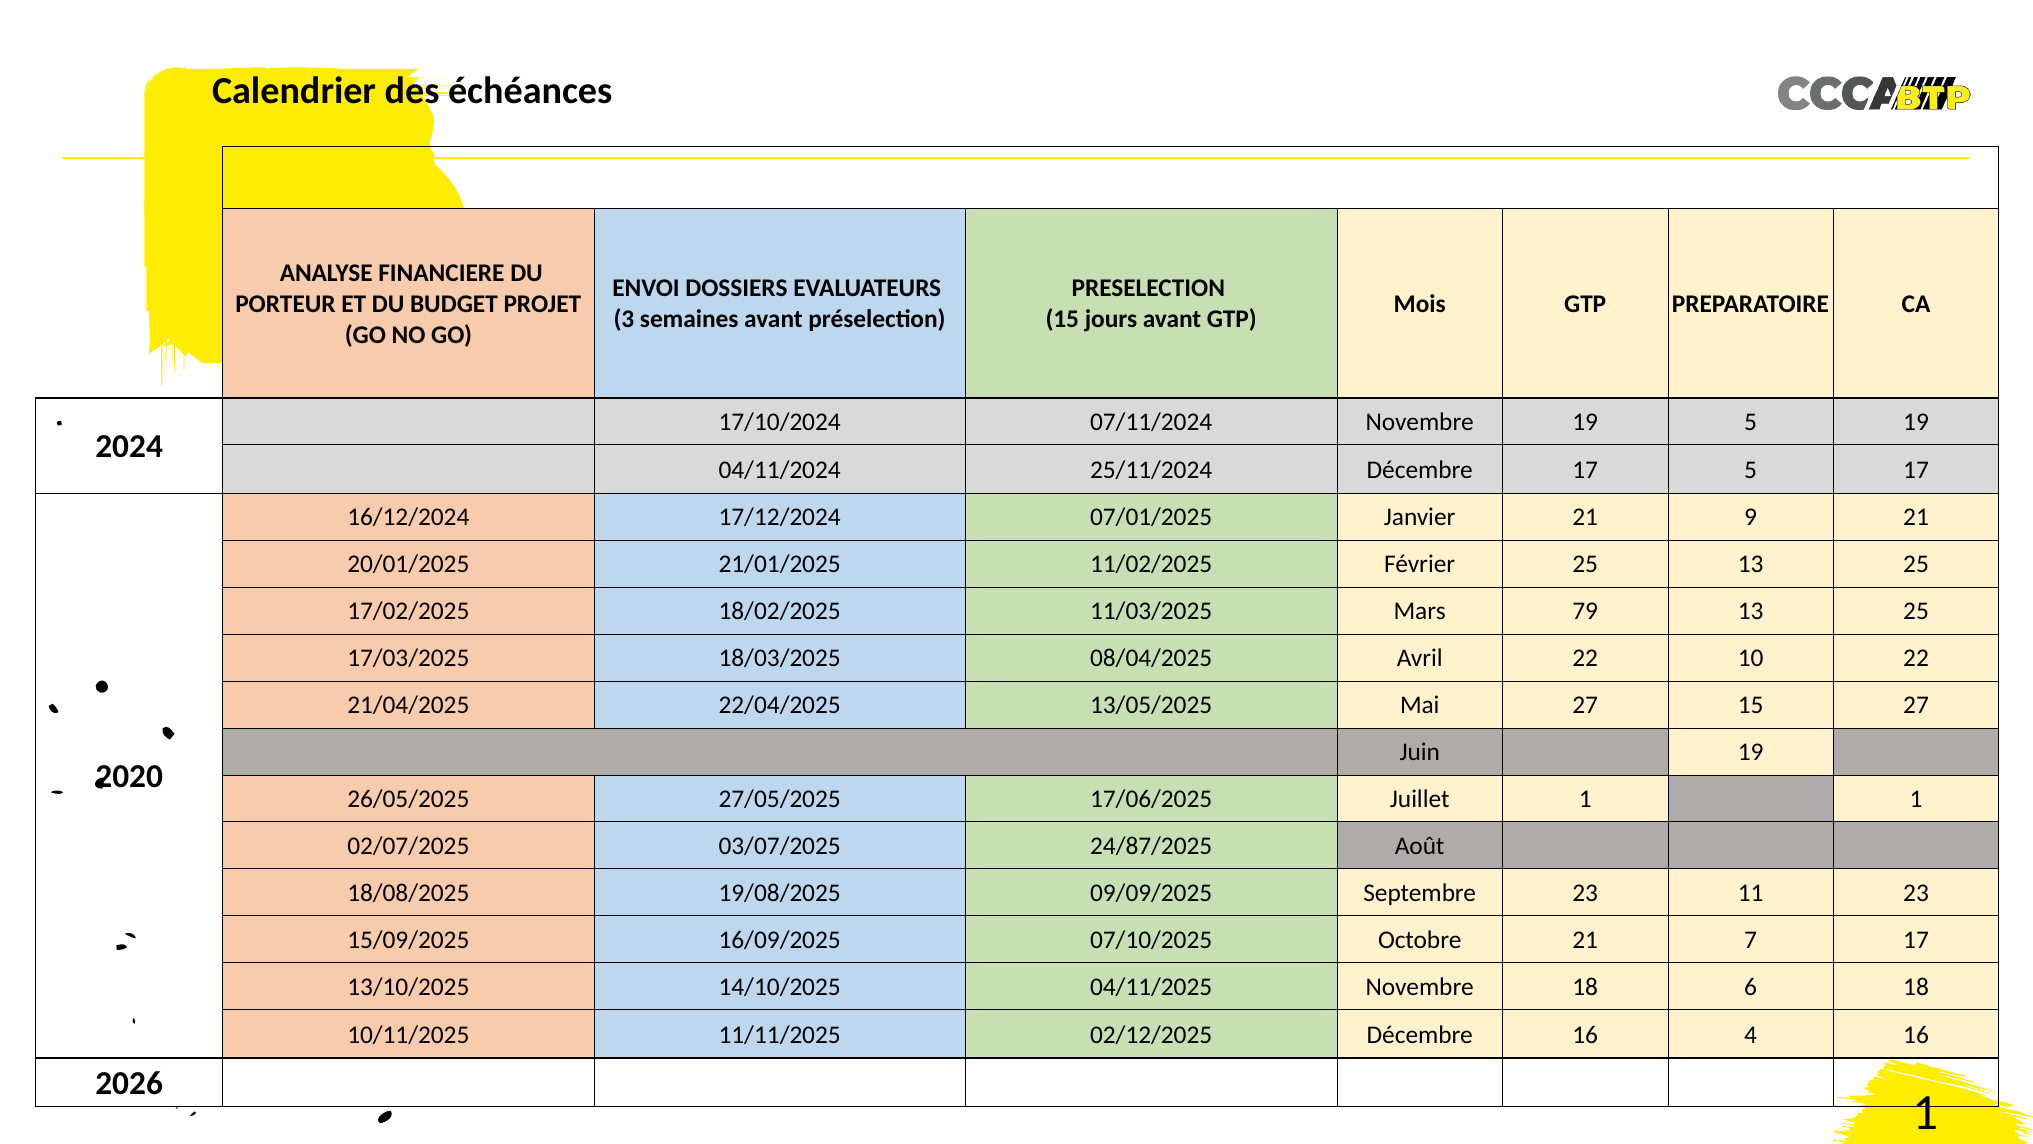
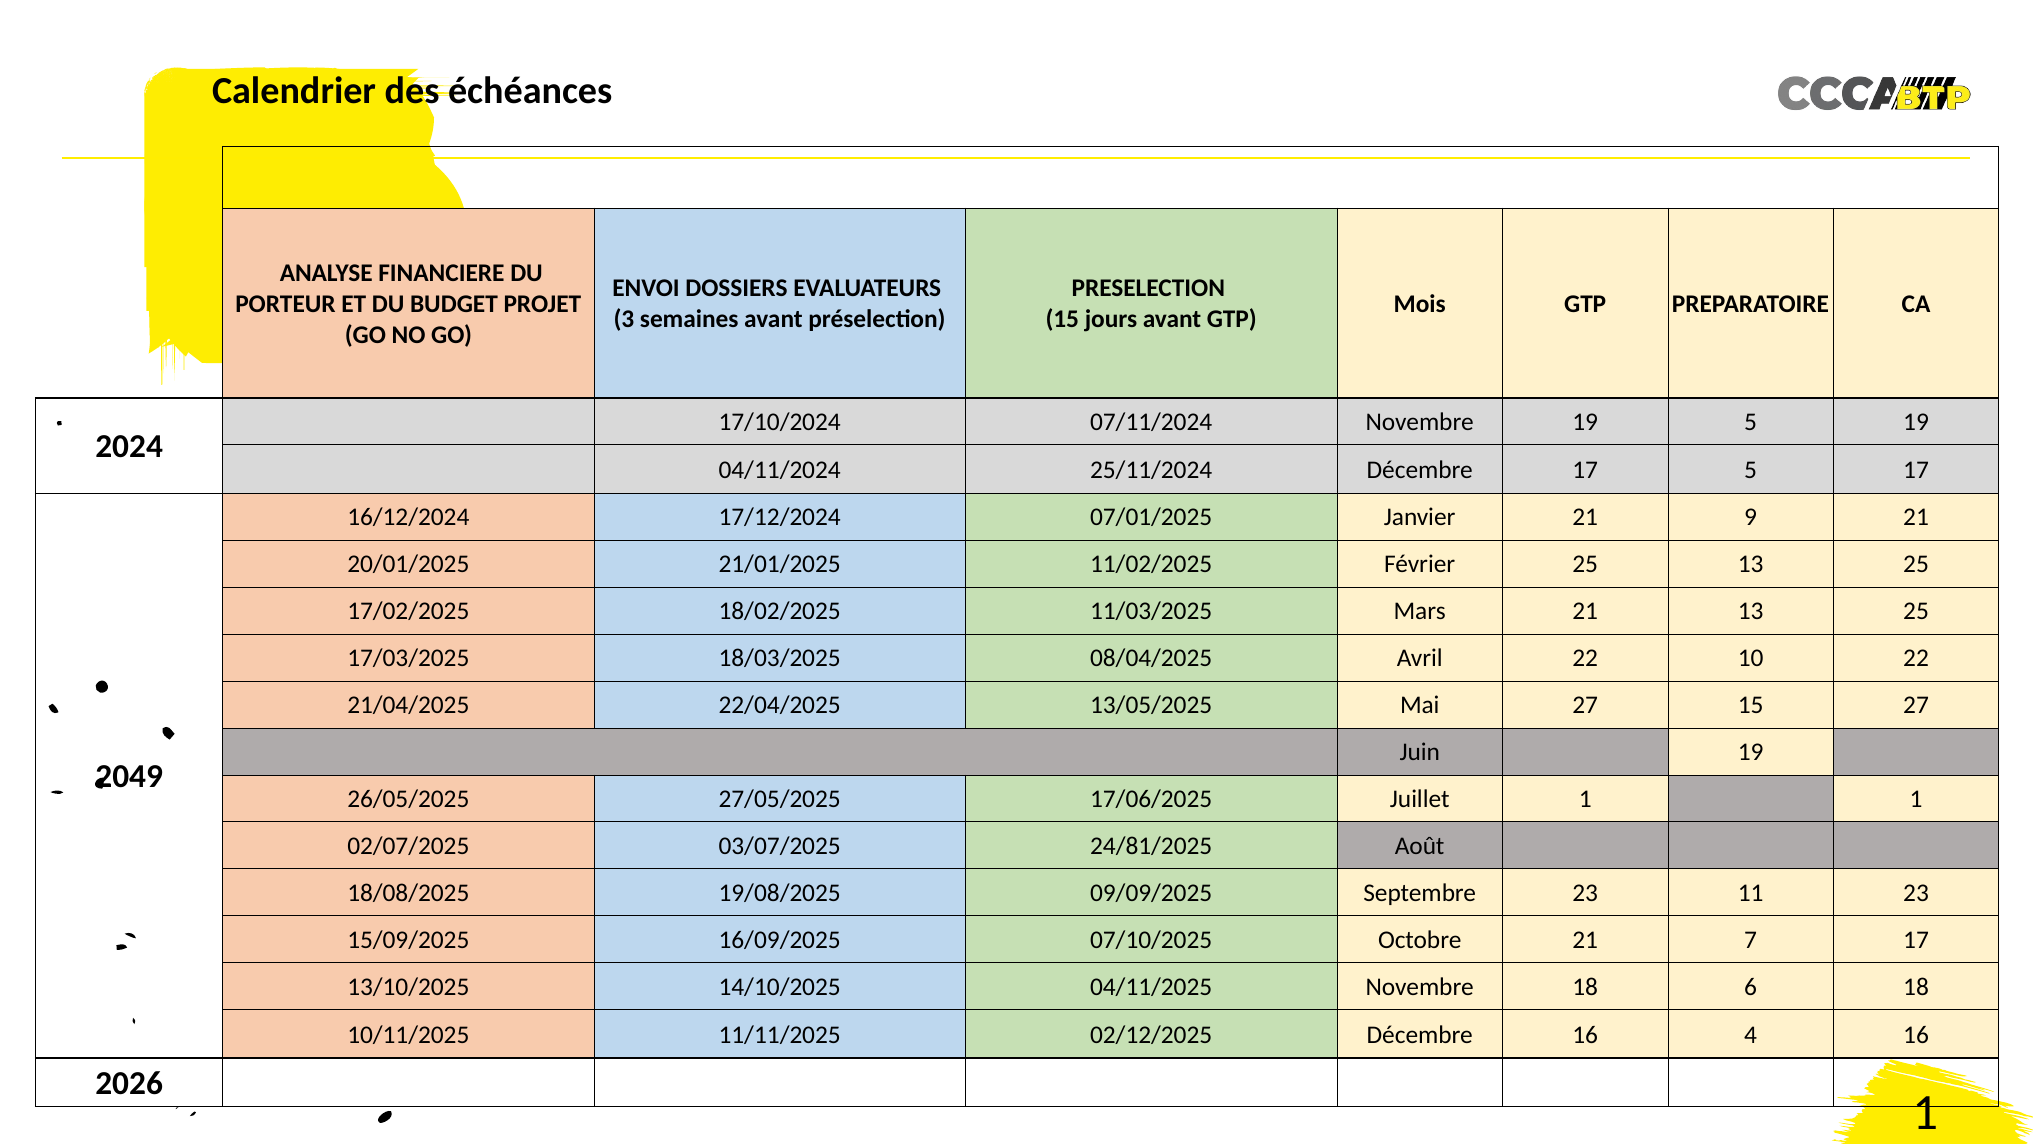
Mars 79: 79 -> 21 (1585, 611)
2020: 2020 -> 2049 (129, 776)
24/87/2025: 24/87/2025 -> 24/81/2025 (1151, 846)
